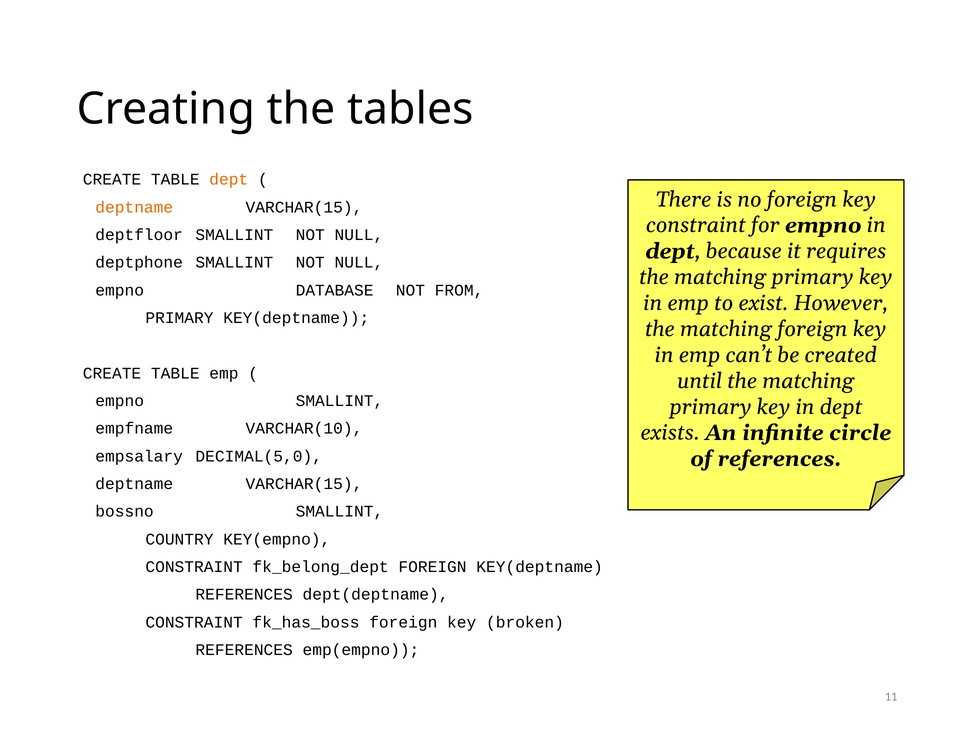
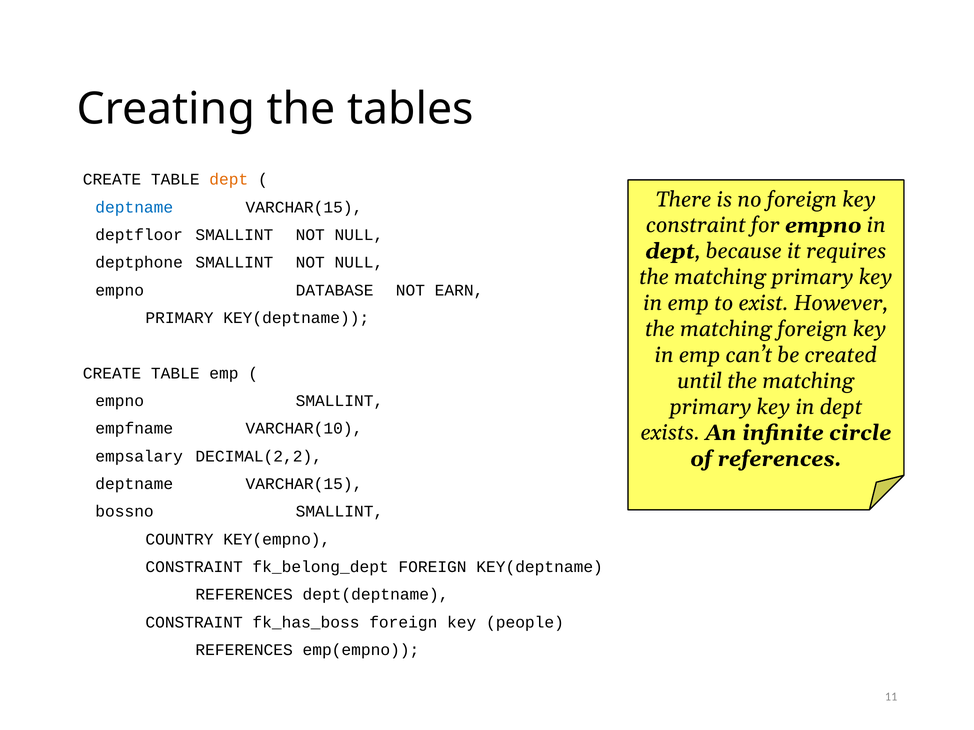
deptname colour: orange -> blue (134, 207)
FROM: FROM -> EARN (459, 290)
DECIMAL(5,0: DECIMAL(5,0 -> DECIMAL(2,2 (259, 457)
broken: broken -> people (525, 623)
